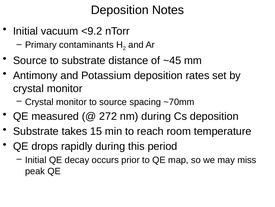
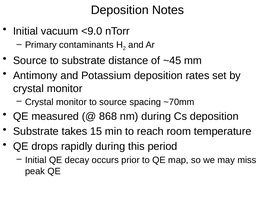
<9.2: <9.2 -> <9.0 (92, 31)
272: 272 -> 868 (108, 116)
